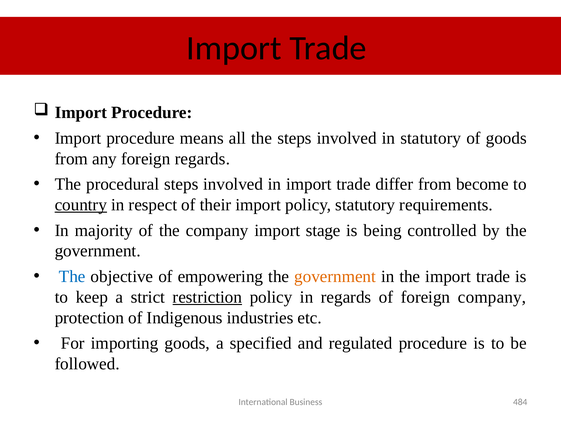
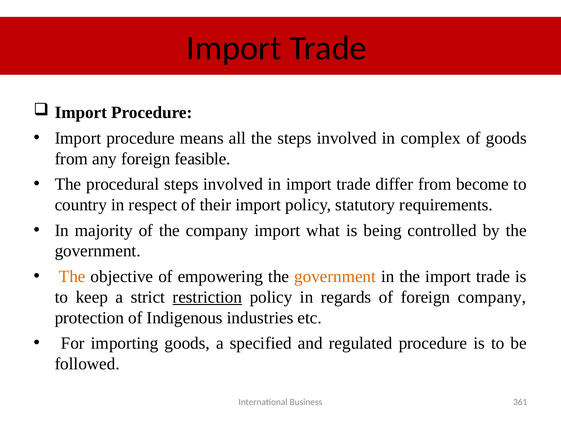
in statutory: statutory -> complex (431, 138)
foreign regards: regards -> feasible (202, 159)
country underline: present -> none (81, 205)
stage: stage -> what (323, 230)
The colour: blue -> orange (72, 276)
484: 484 -> 361 (520, 402)
